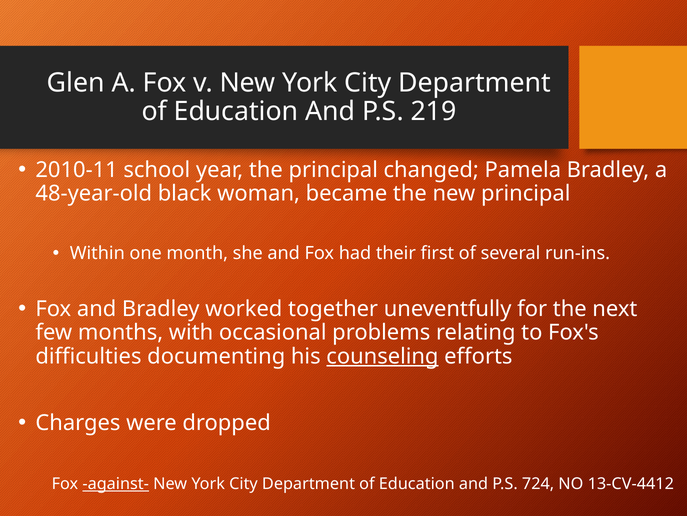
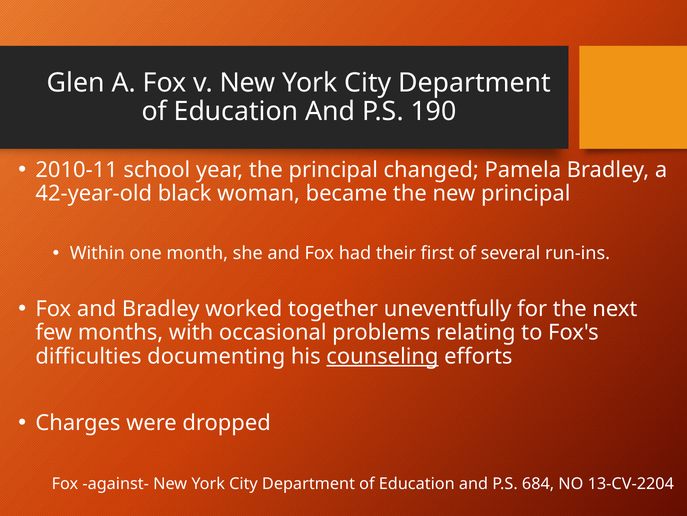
219: 219 -> 190 (434, 111)
48-year-old: 48-year-old -> 42-year-old (94, 193)
against- underline: present -> none (116, 483)
724: 724 -> 684 (538, 483)
13-CV-4412: 13-CV-4412 -> 13-CV-2204 (631, 483)
